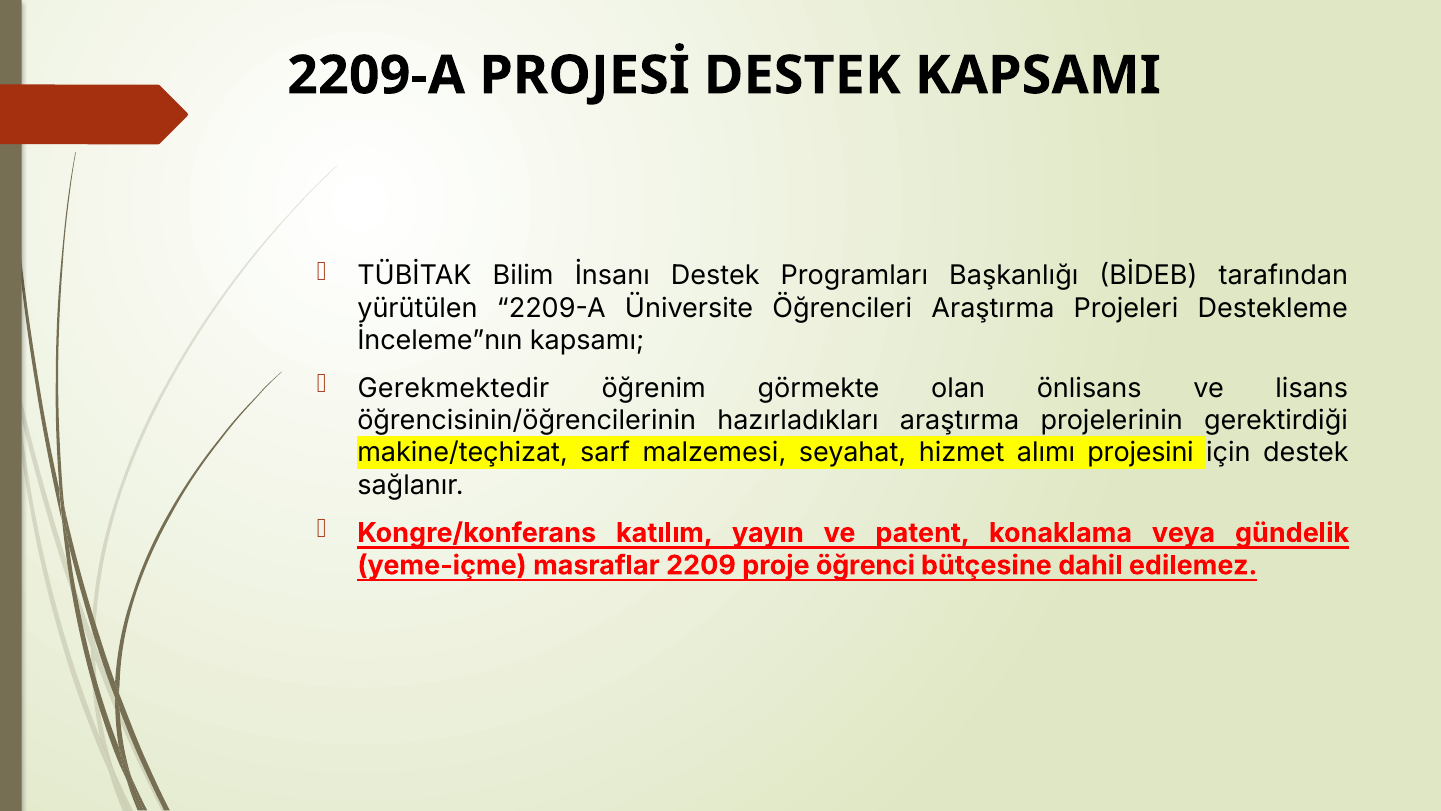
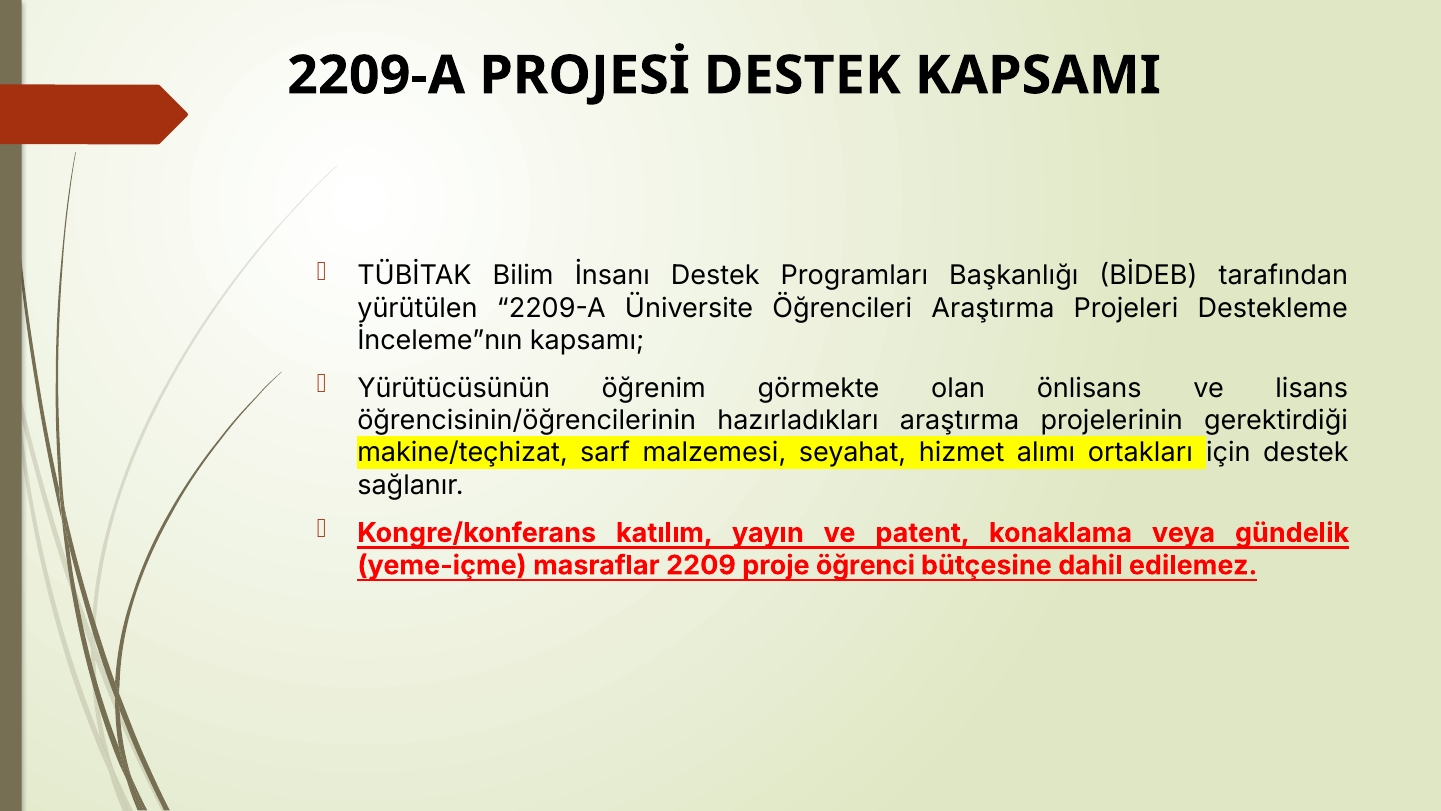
Gerekmektedir: Gerekmektedir -> Yürütücüsünün (454, 388)
projesini: projesini -> ortakları (1140, 453)
